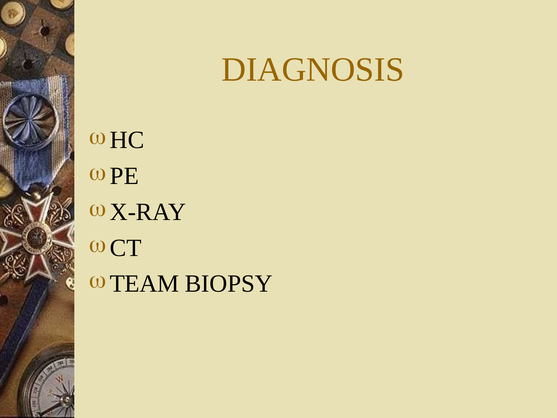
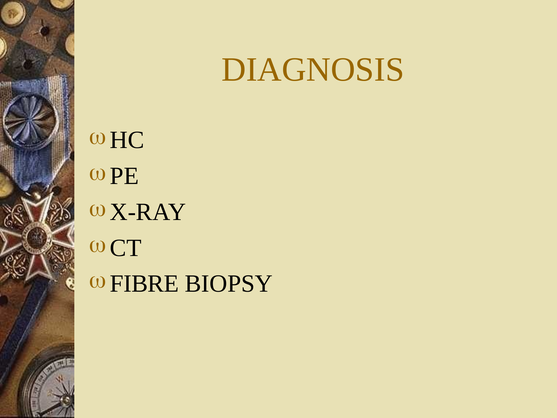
TEAM: TEAM -> FIBRE (144, 284)
